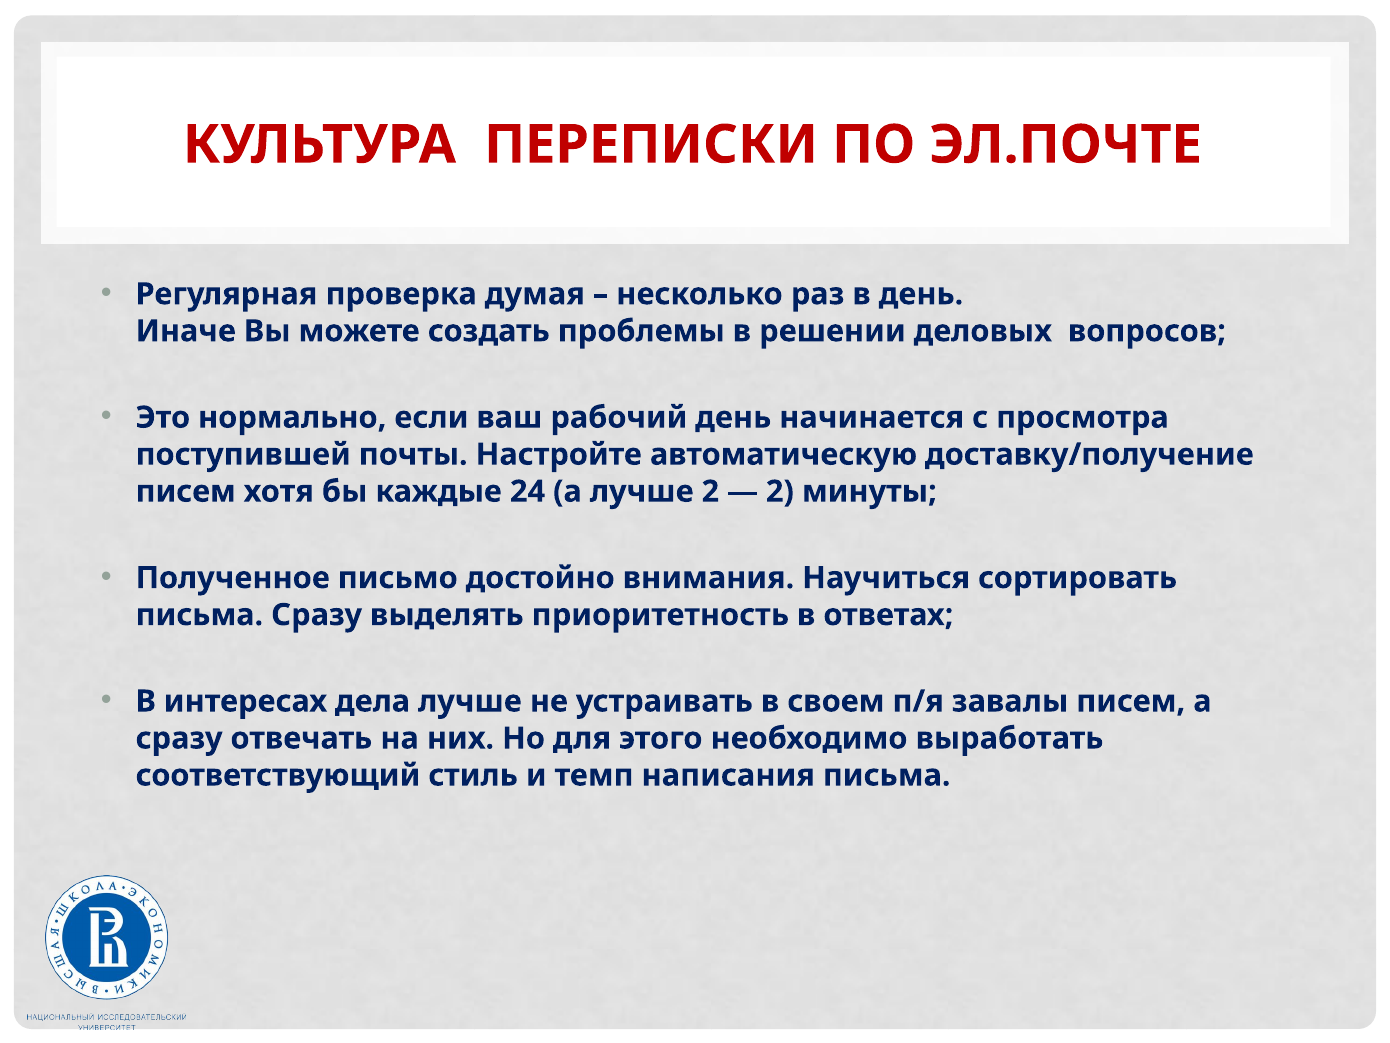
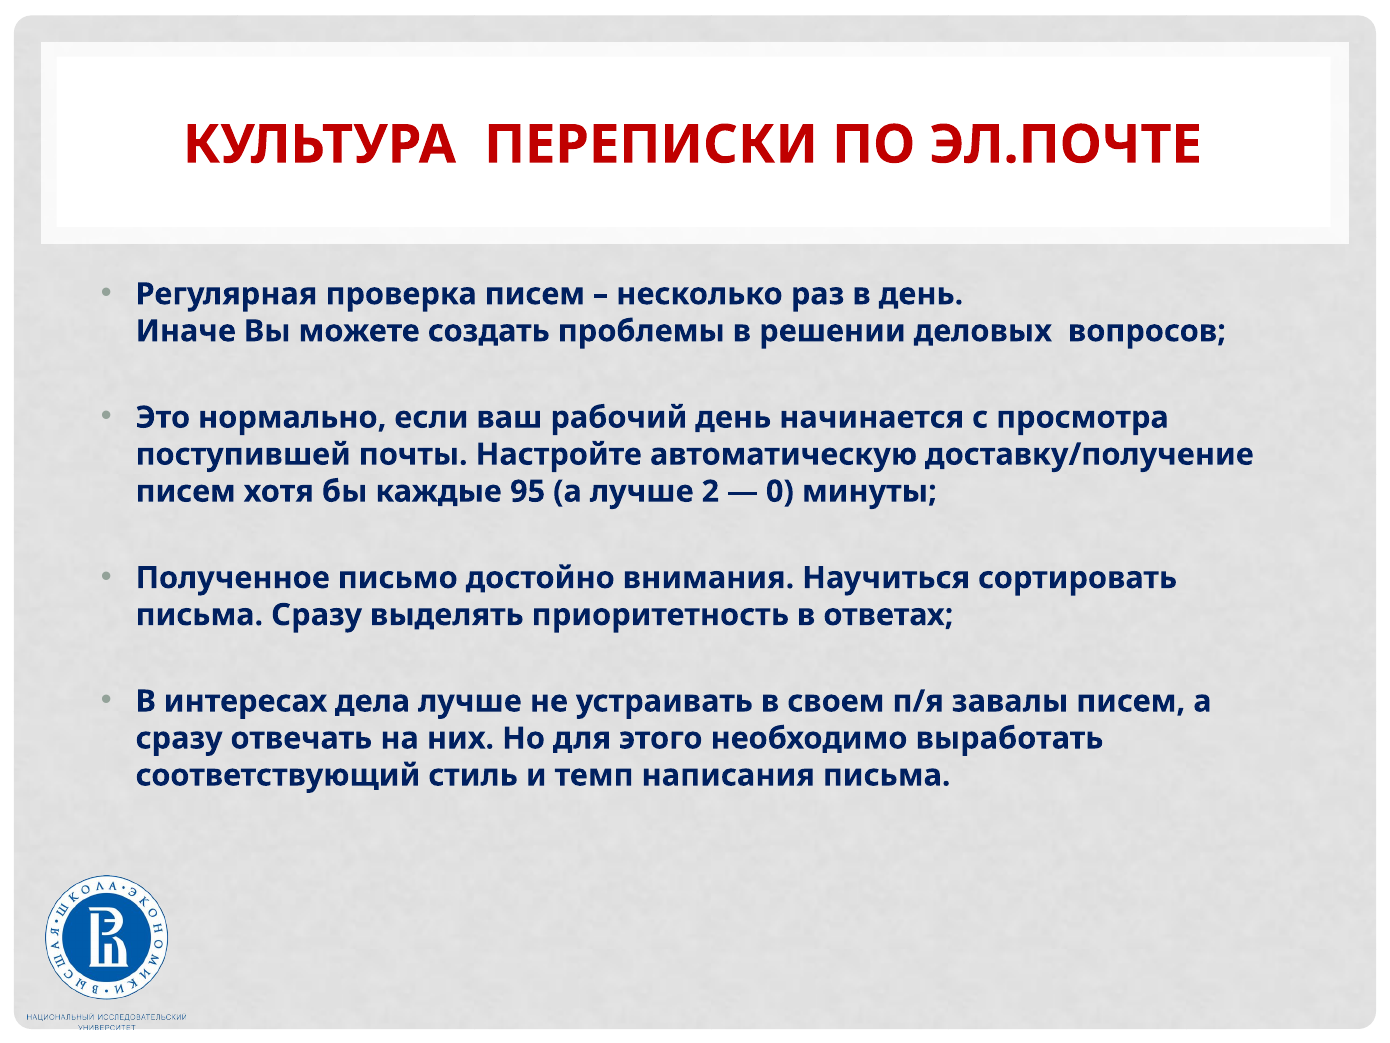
проверка думая: думая -> писем (535, 294)
24: 24 -> 95 (528, 491)
2: 2 -> 0 (780, 491)
